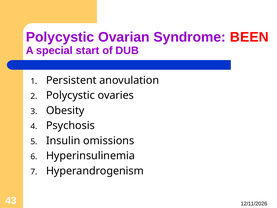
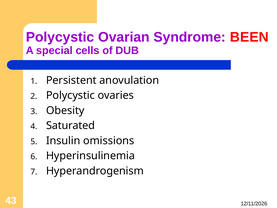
start: start -> cells (88, 50)
Psychosis: Psychosis -> Saturated (71, 125)
